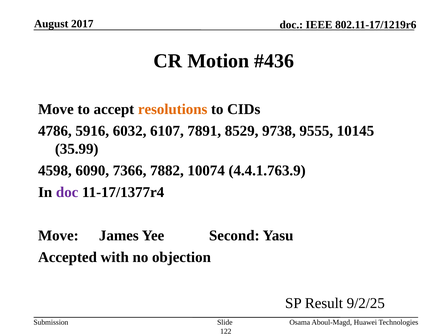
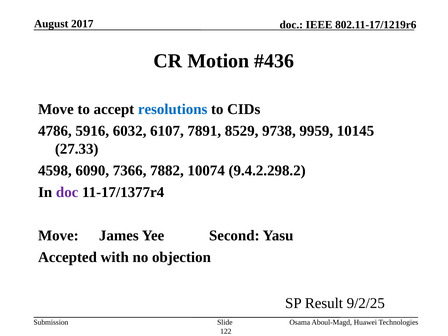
resolutions colour: orange -> blue (173, 109)
9555: 9555 -> 9959 (316, 131)
35.99: 35.99 -> 27.33 (77, 149)
4.4.1.763.9: 4.4.1.763.9 -> 9.4.2.298.2 (267, 171)
